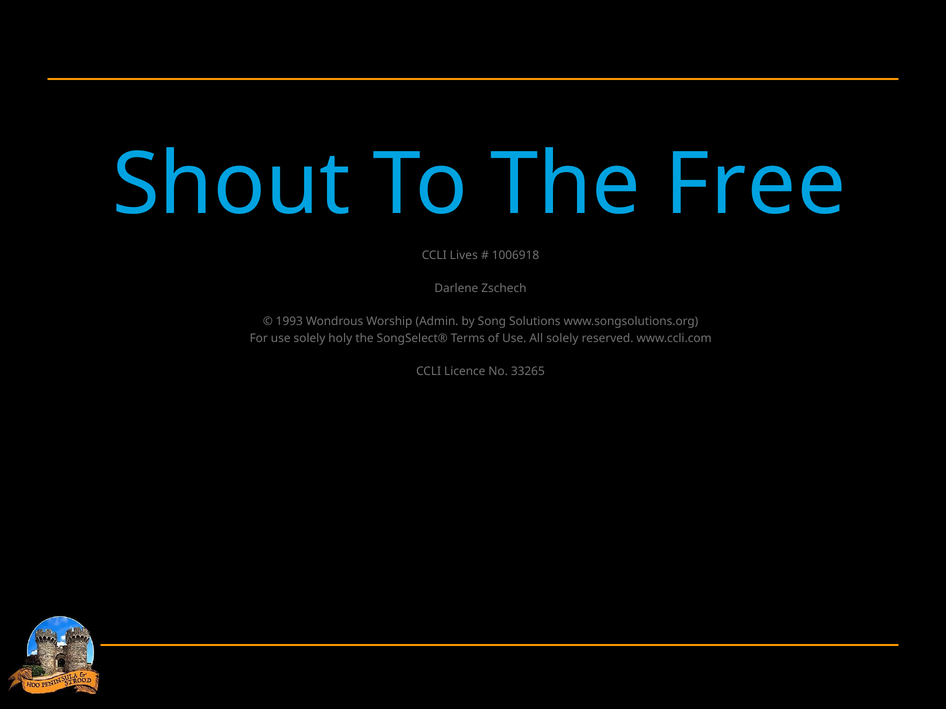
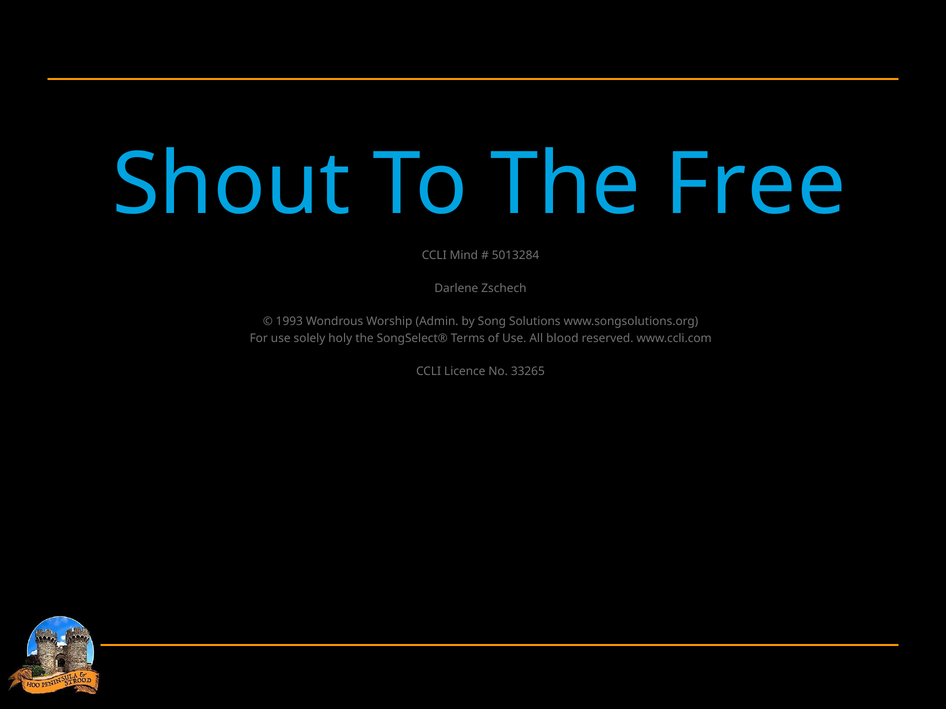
Lives: Lives -> Mind (464, 255)
1006918: 1006918 -> 5013284 (516, 255)
All solely: solely -> blood (562, 338)
